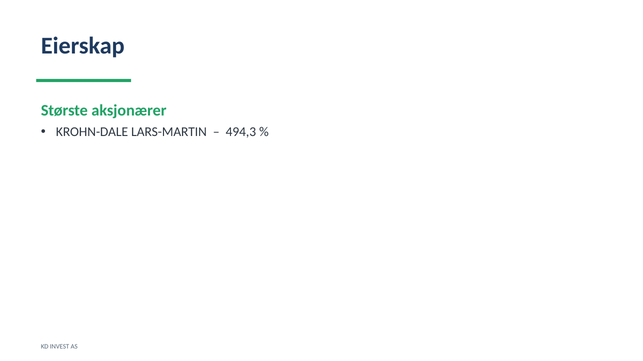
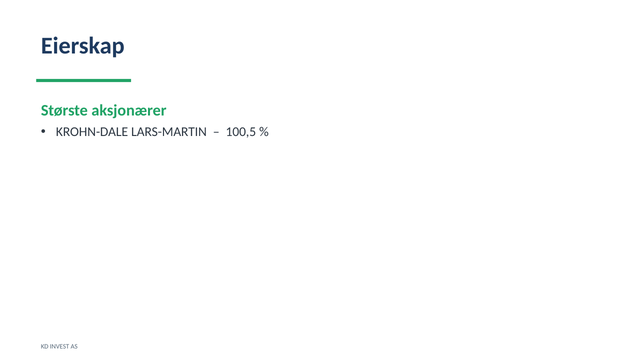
494,3: 494,3 -> 100,5 (241, 132)
